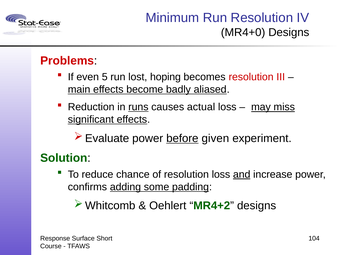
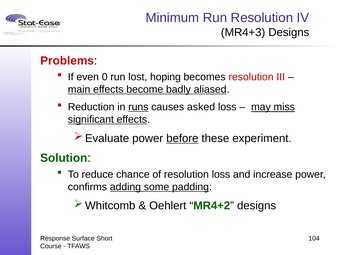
MR4+0: MR4+0 -> MR4+3 (243, 32)
5: 5 -> 0 (105, 77)
actual: actual -> asked (201, 107)
given: given -> these (215, 138)
and underline: present -> none (242, 174)
